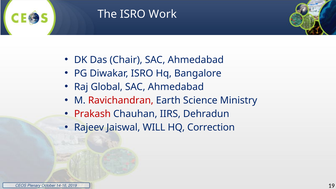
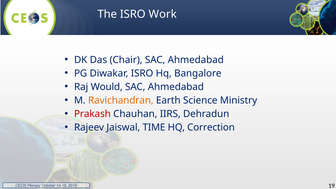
Global: Global -> Would (107, 87)
Ravichandran colour: red -> orange (121, 100)
WILL: WILL -> TIME (154, 127)
